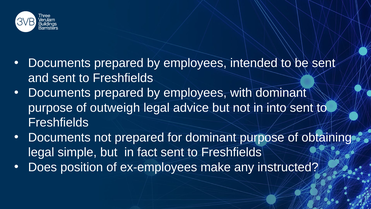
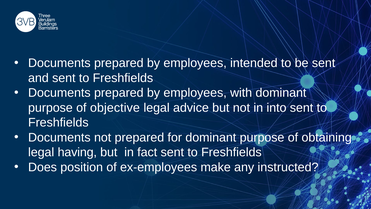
outweigh: outweigh -> objective (115, 108)
simple: simple -> having (77, 152)
